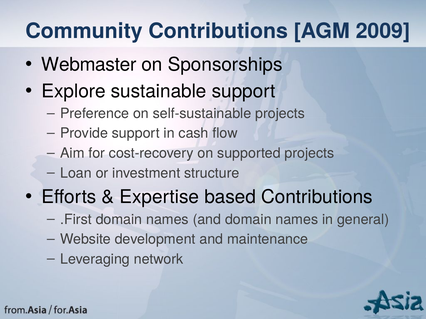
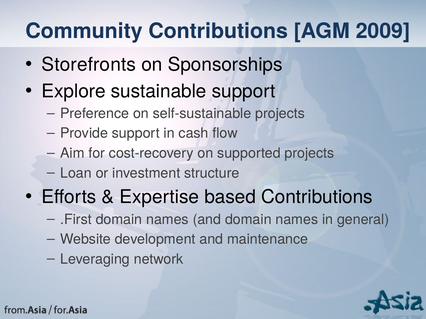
Webmaster: Webmaster -> Storefronts (89, 65)
